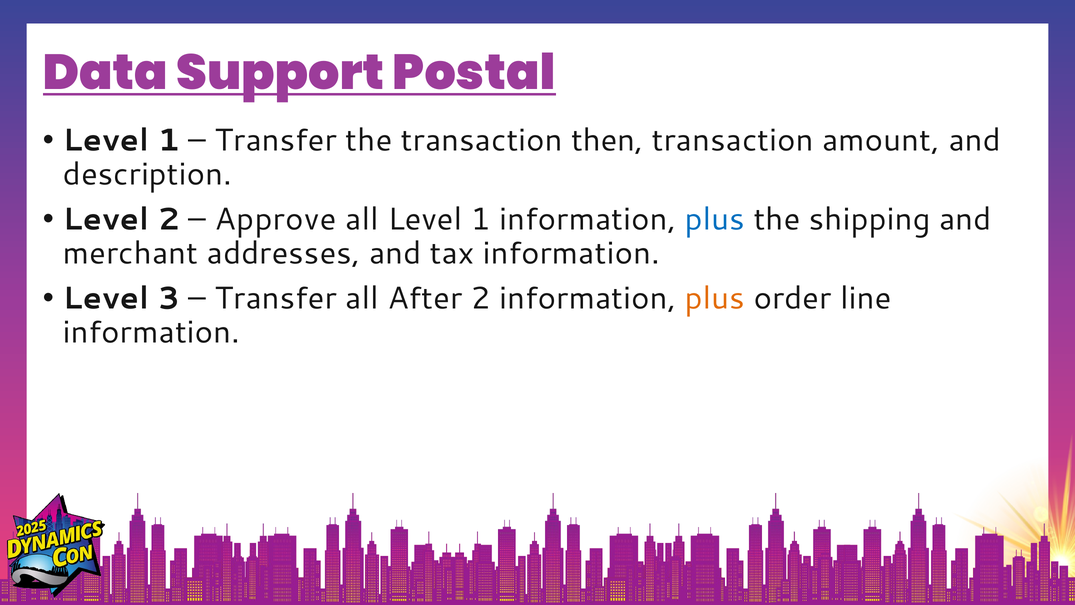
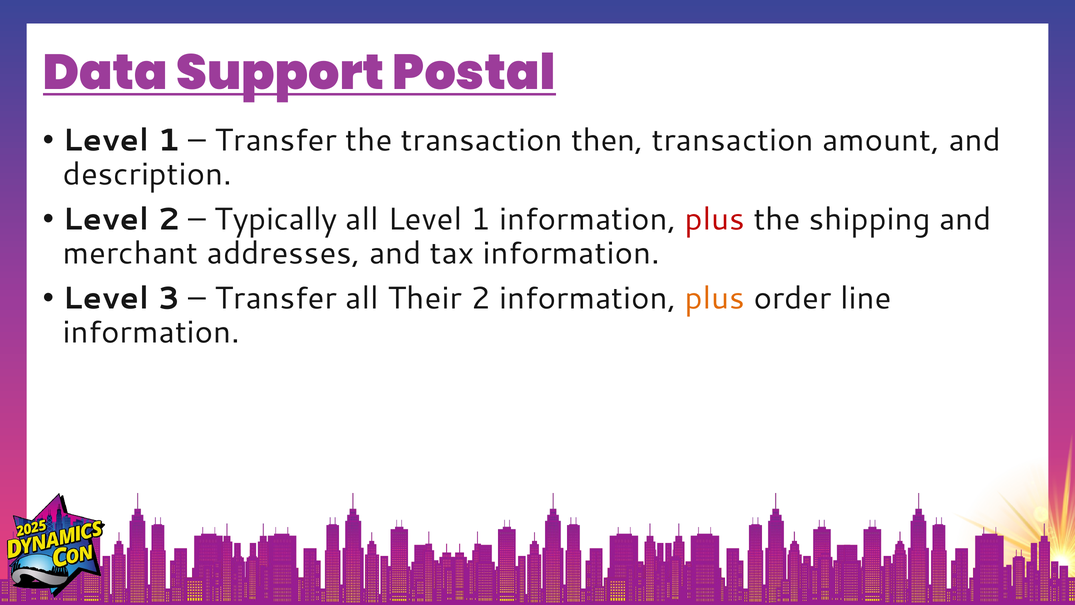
Approve: Approve -> Typically (276, 219)
plus colour: blue -> red (715, 219)
After: After -> Their (425, 298)
